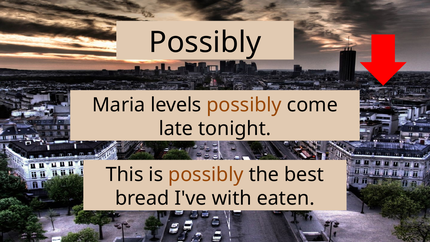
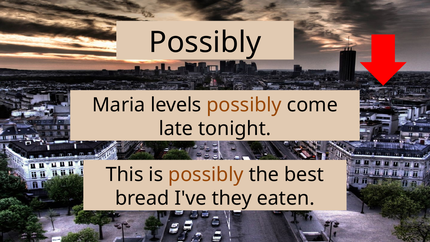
with: with -> they (232, 198)
